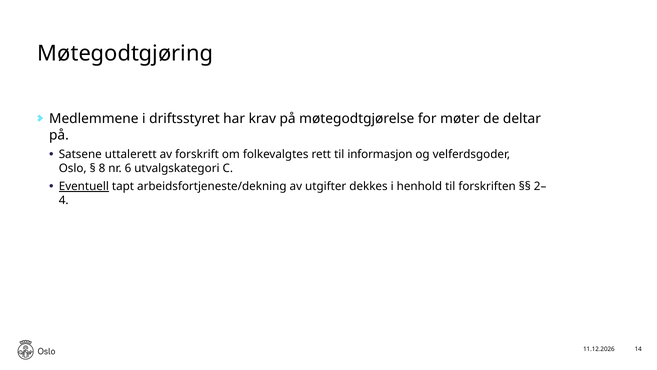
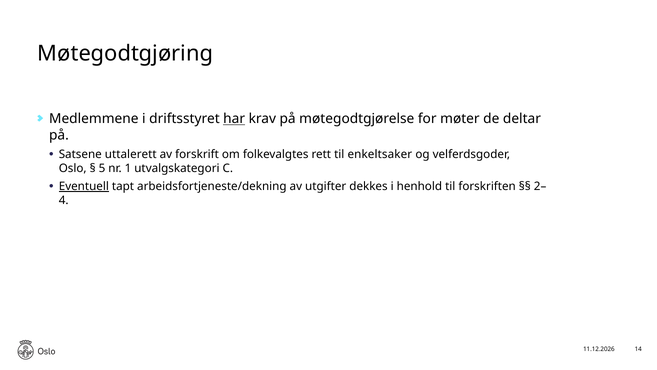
har underline: none -> present (234, 119)
informasjon: informasjon -> enkeltsaker (380, 154)
8: 8 -> 5 (102, 168)
6: 6 -> 1 (128, 168)
